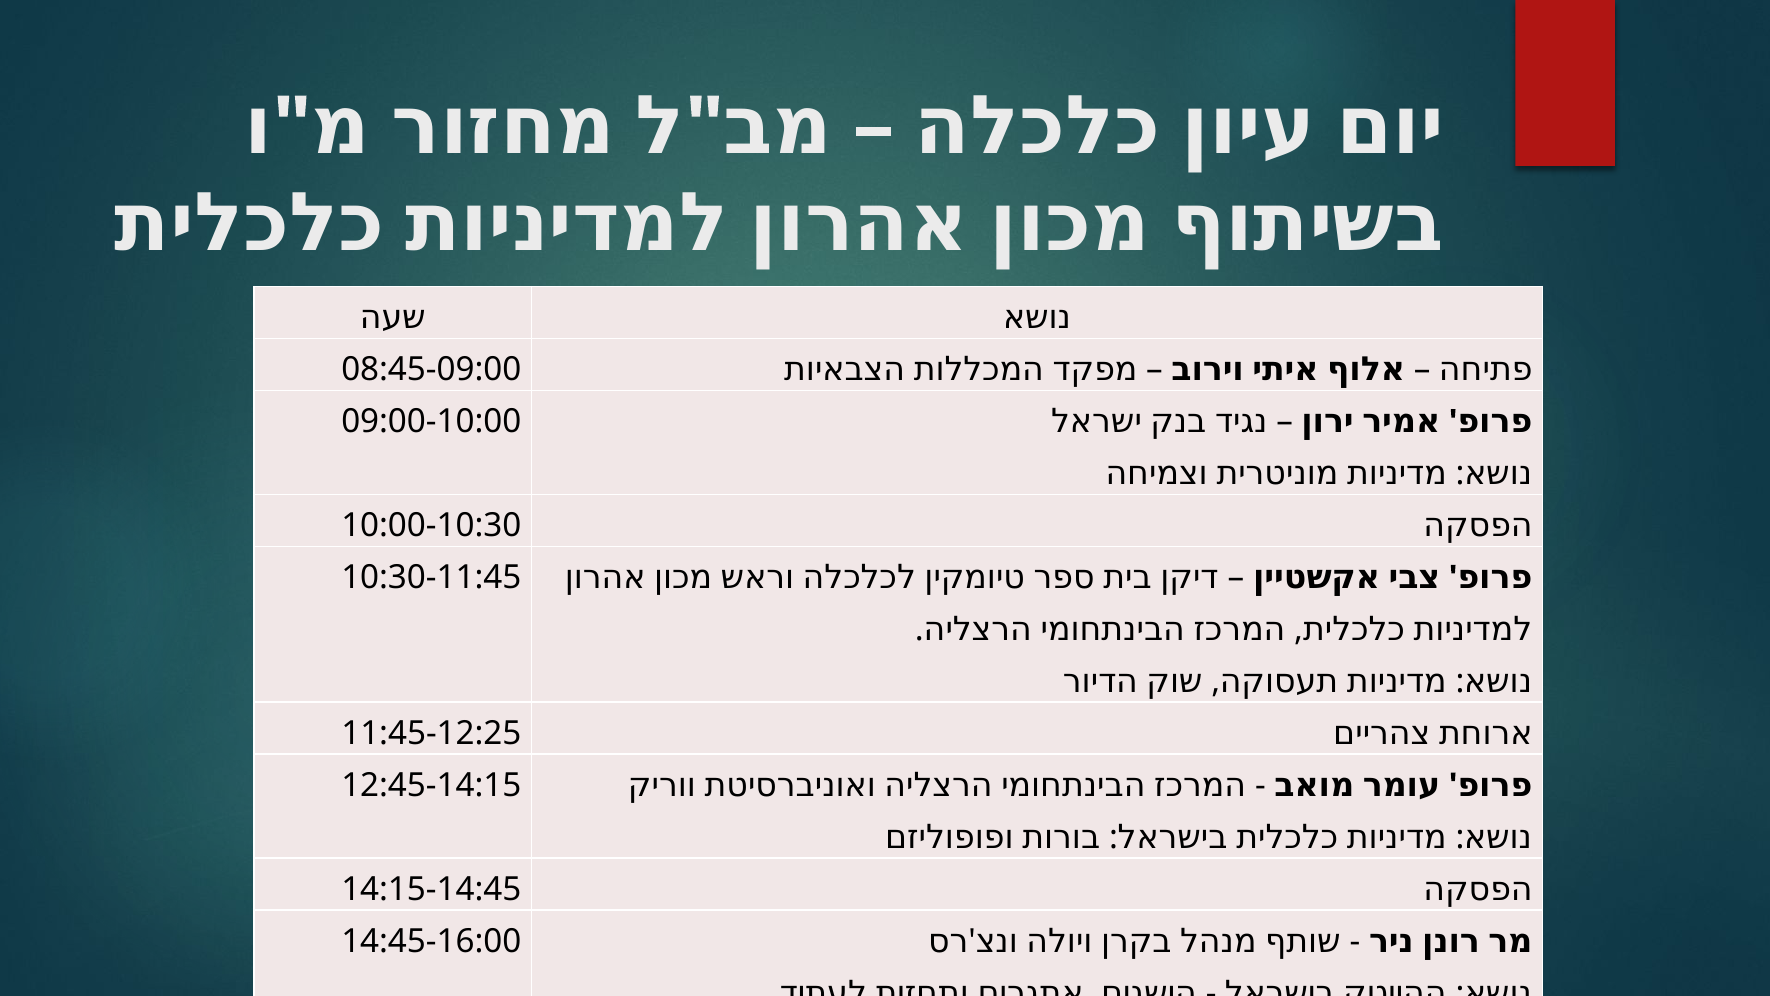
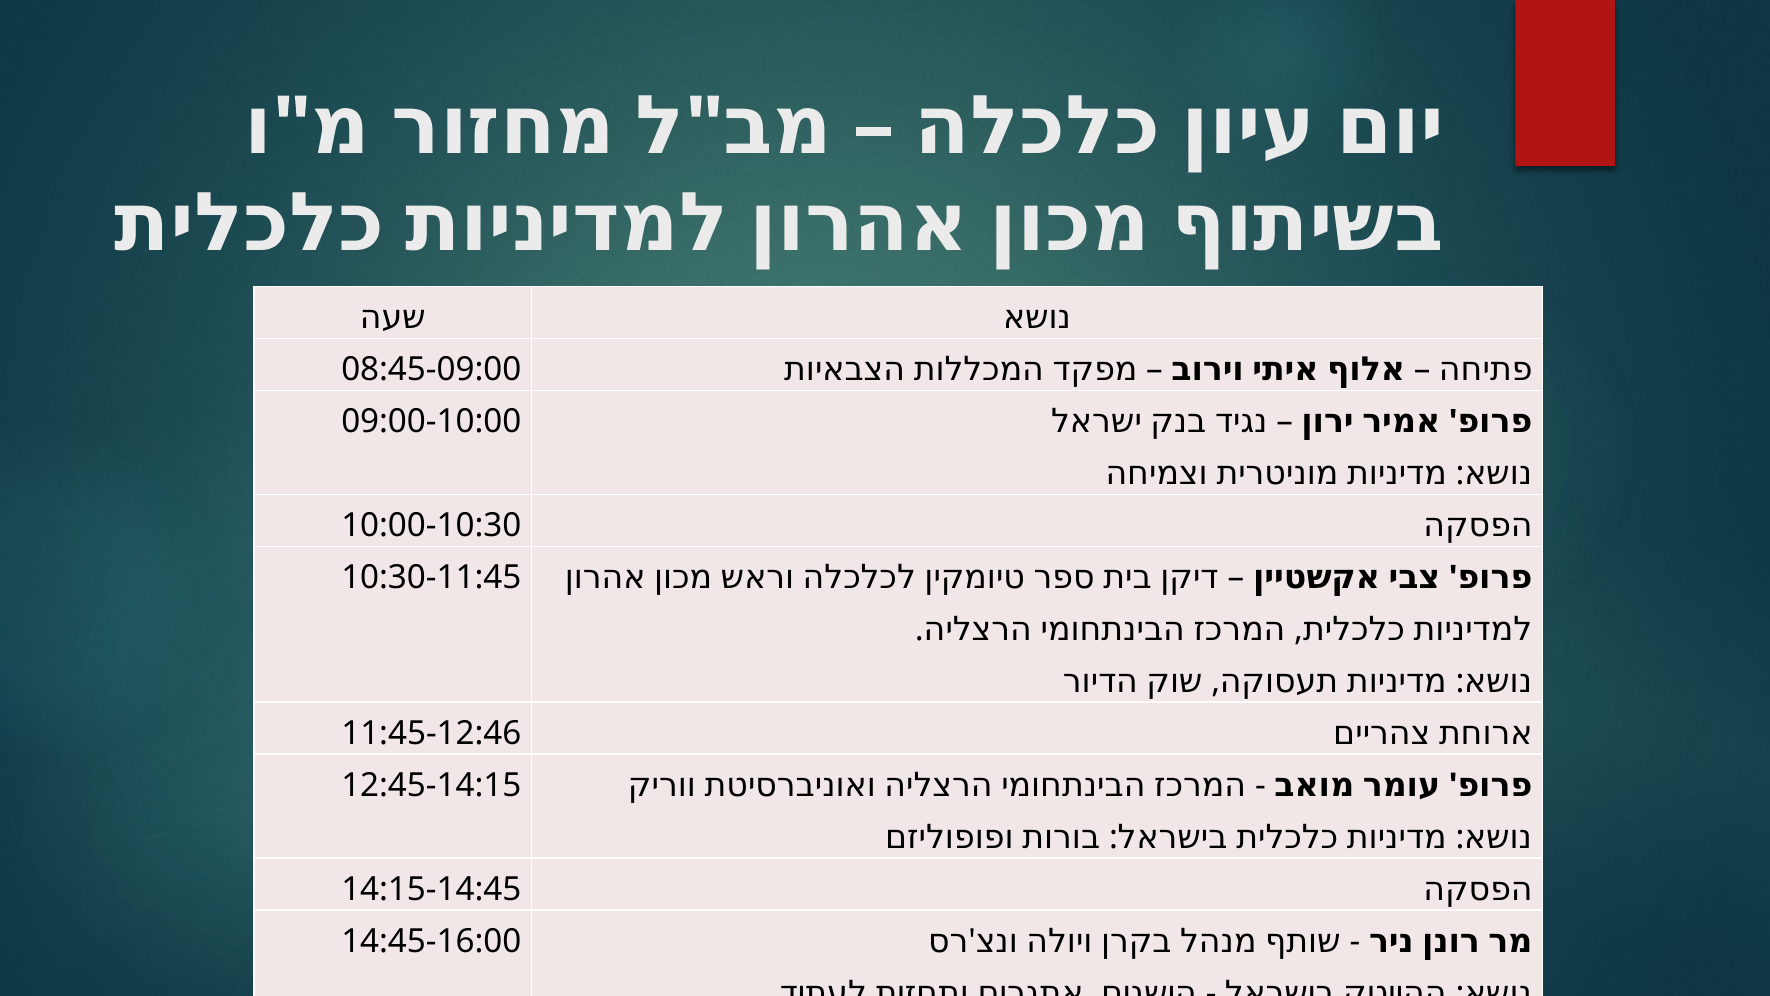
11:45-12:25: 11:45-12:25 -> 11:45-12:46 (431, 733)
